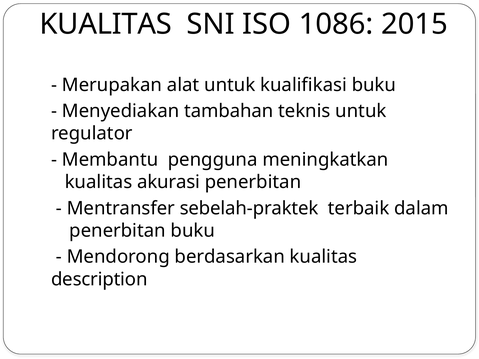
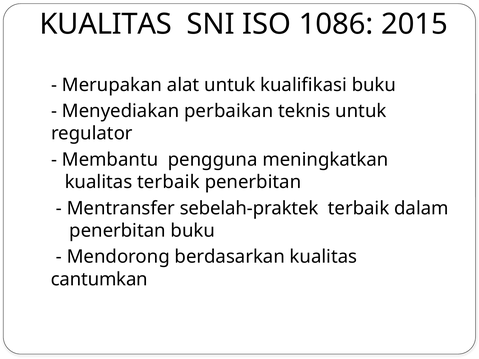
tambahan: tambahan -> perbaikan (229, 111)
kualitas akurasi: akurasi -> terbaik (168, 182)
description: description -> cantumkan (99, 279)
